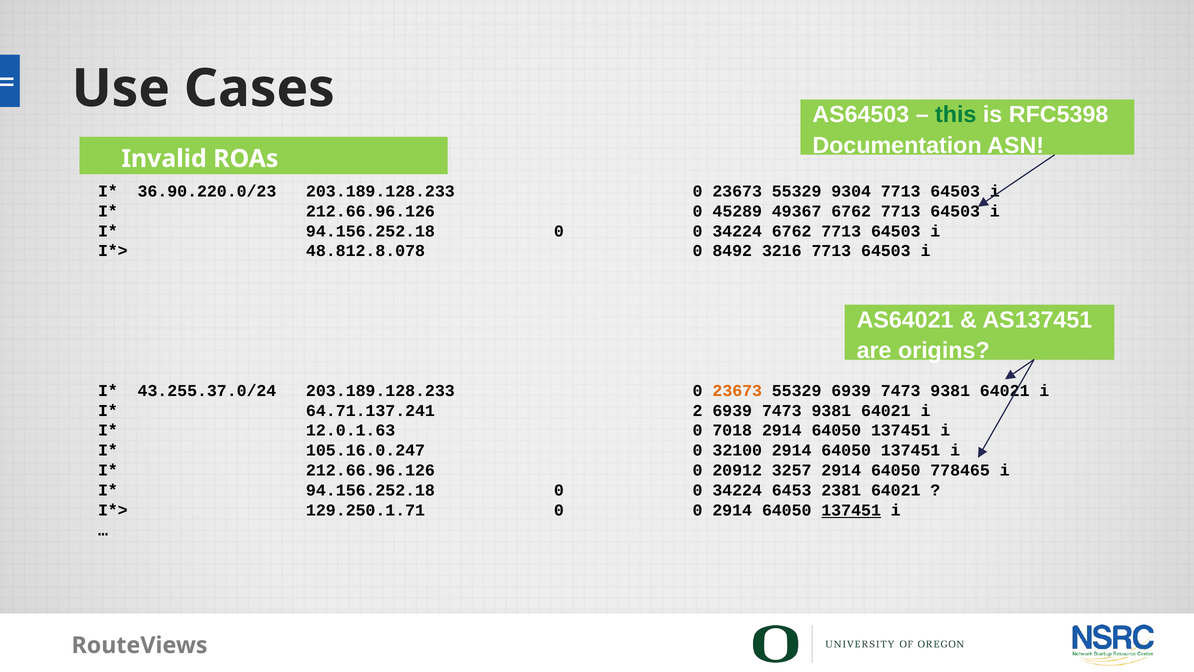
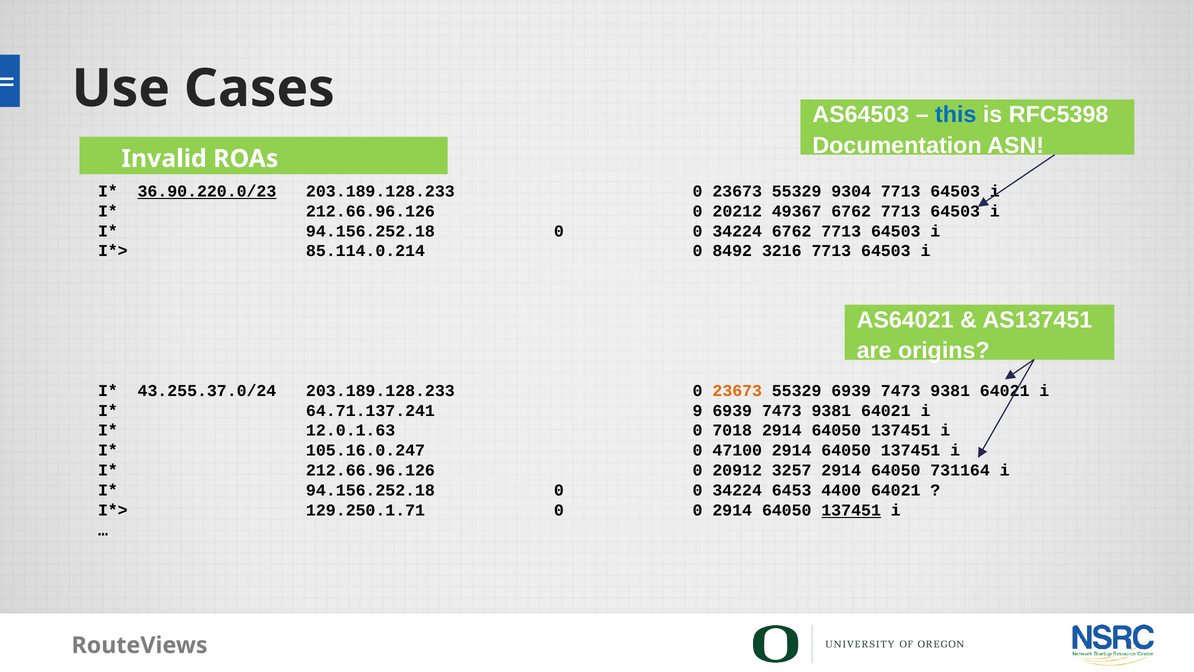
this colour: green -> blue (956, 115)
36.90.220.0/23 underline: none -> present (207, 191)
45289: 45289 -> 20212 (737, 211)
48.812.8.078: 48.812.8.078 -> 85.114.0.214 (365, 251)
2: 2 -> 9 (698, 410)
32100: 32100 -> 47100 (737, 450)
778465: 778465 -> 731164 (960, 470)
2381: 2381 -> 4400 (841, 490)
